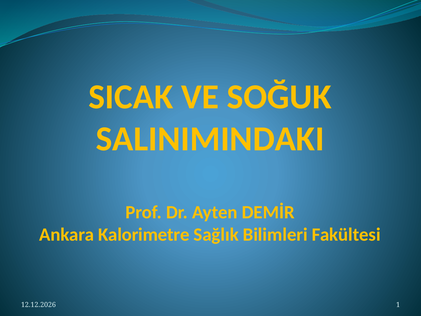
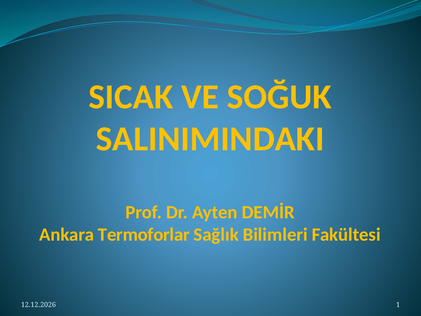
Kalorimetre: Kalorimetre -> Termoforlar (144, 235)
